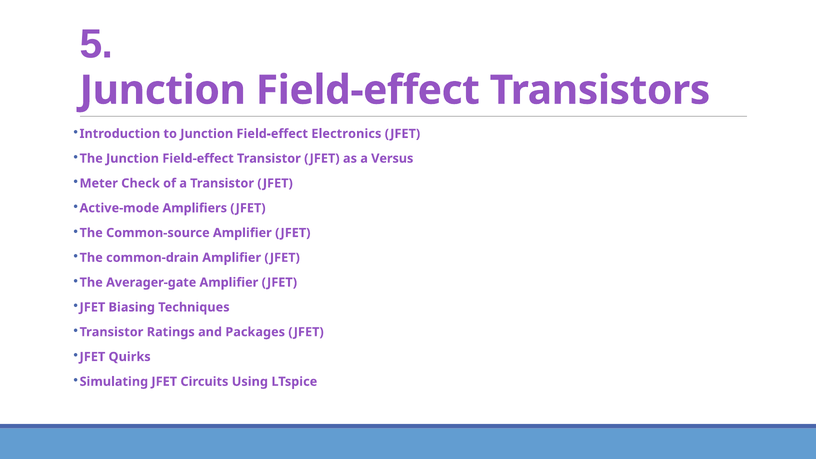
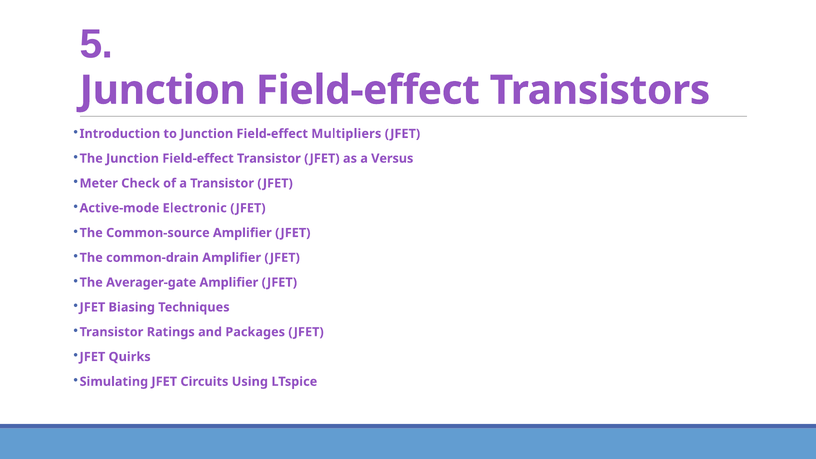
Electronics: Electronics -> Multipliers (346, 134)
Amplifiers: Amplifiers -> Electronic (195, 208)
